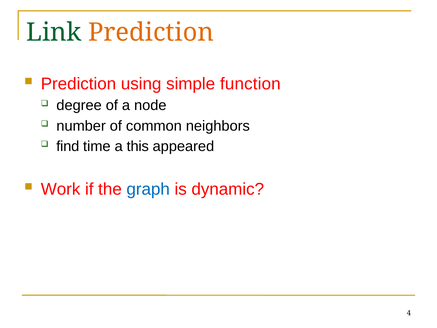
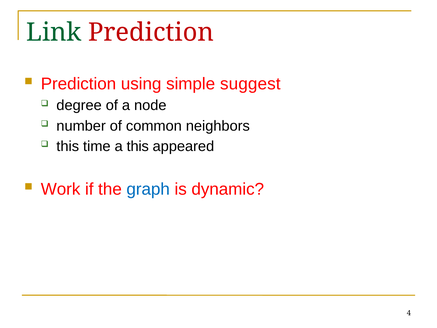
Prediction colour: orange -> red (151, 33)
function: function -> suggest (250, 84)
find: find -> this (68, 146)
